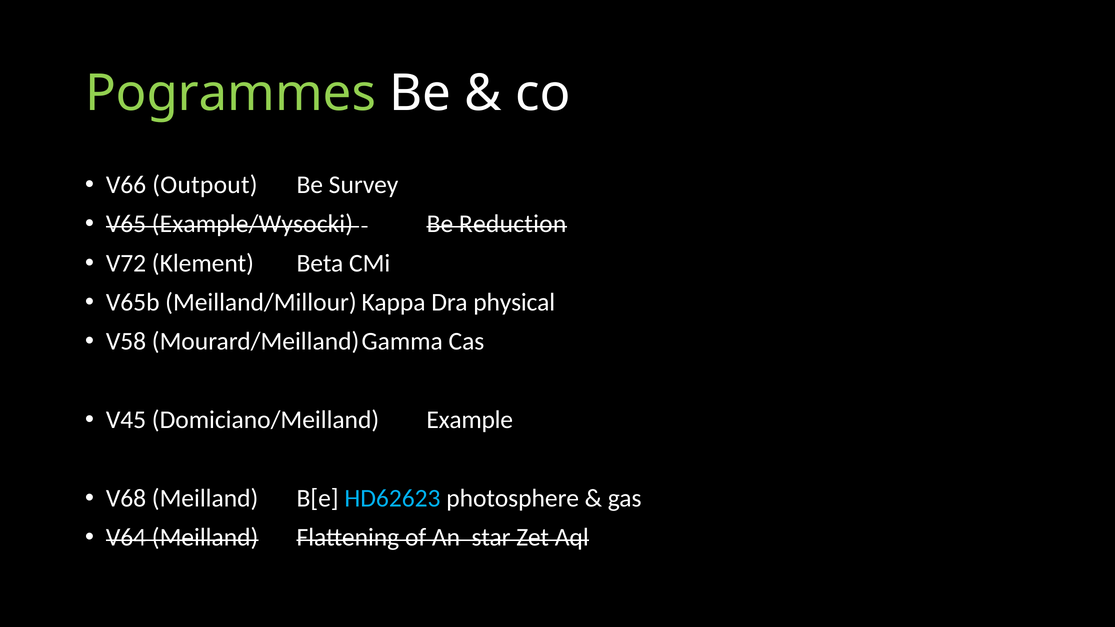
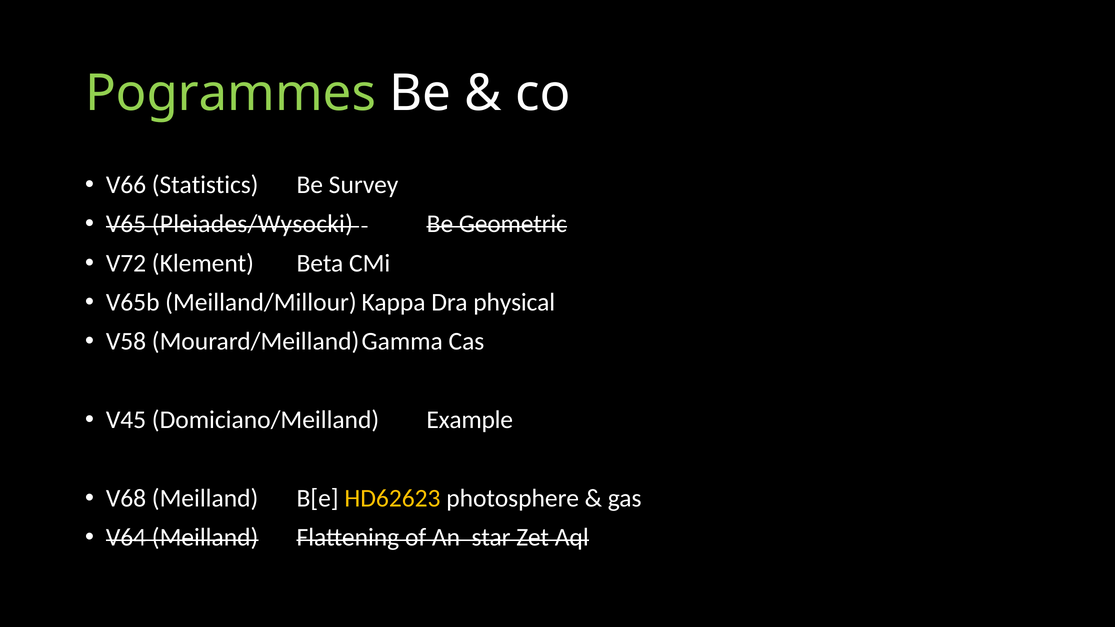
Outpout: Outpout -> Statistics (205, 185)
Example/Wysocki: Example/Wysocki -> Pleiades/Wysocki (252, 224)
Reduction: Reduction -> Geometric (513, 224)
HD62623 colour: light blue -> yellow (392, 498)
